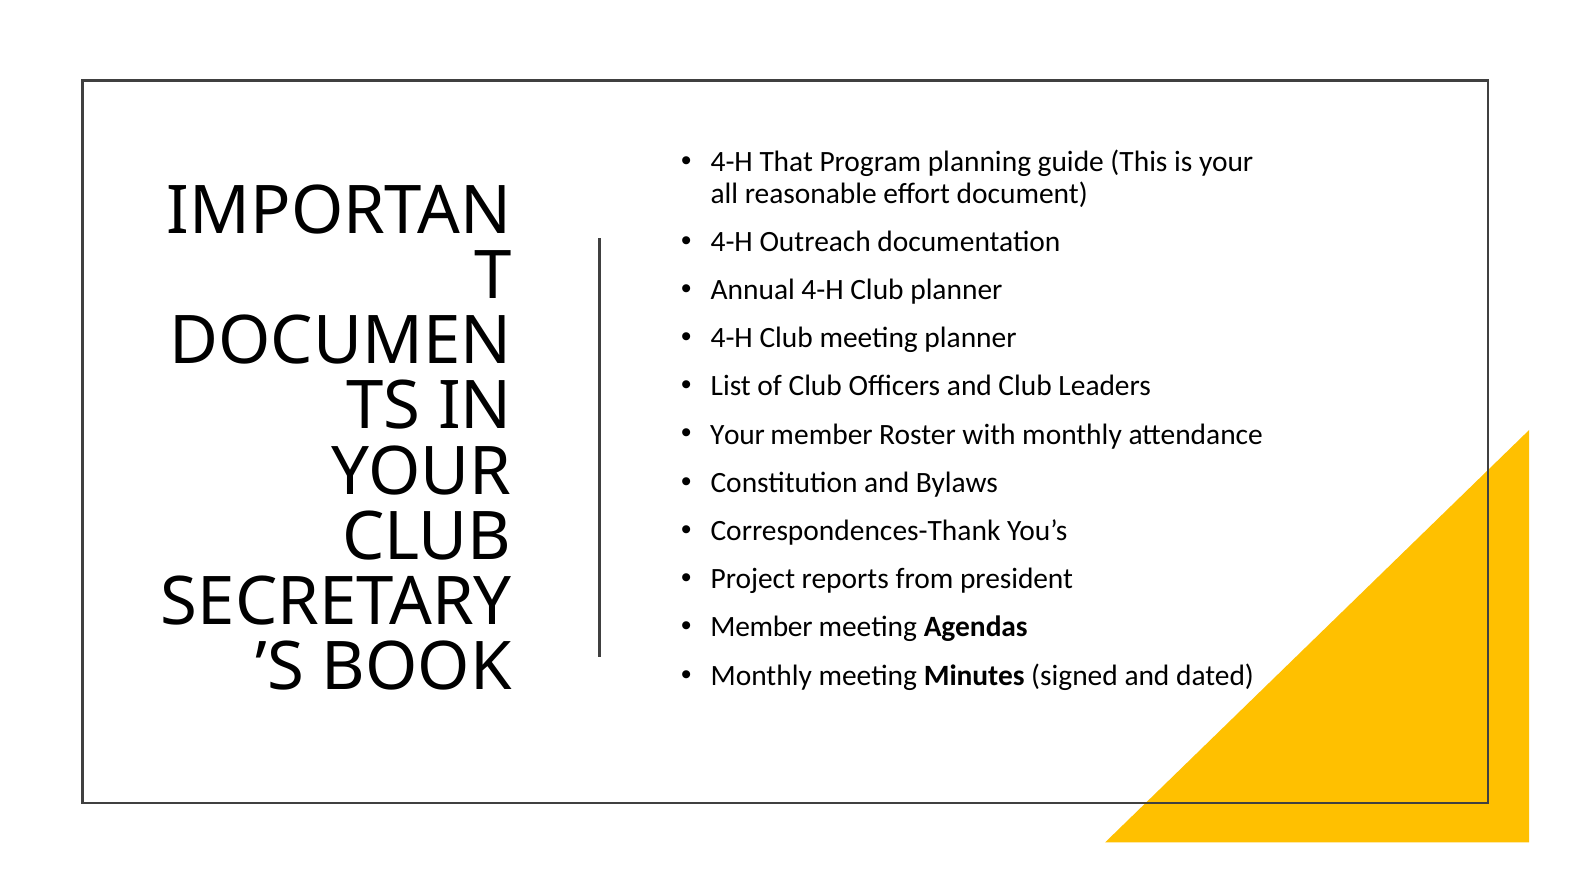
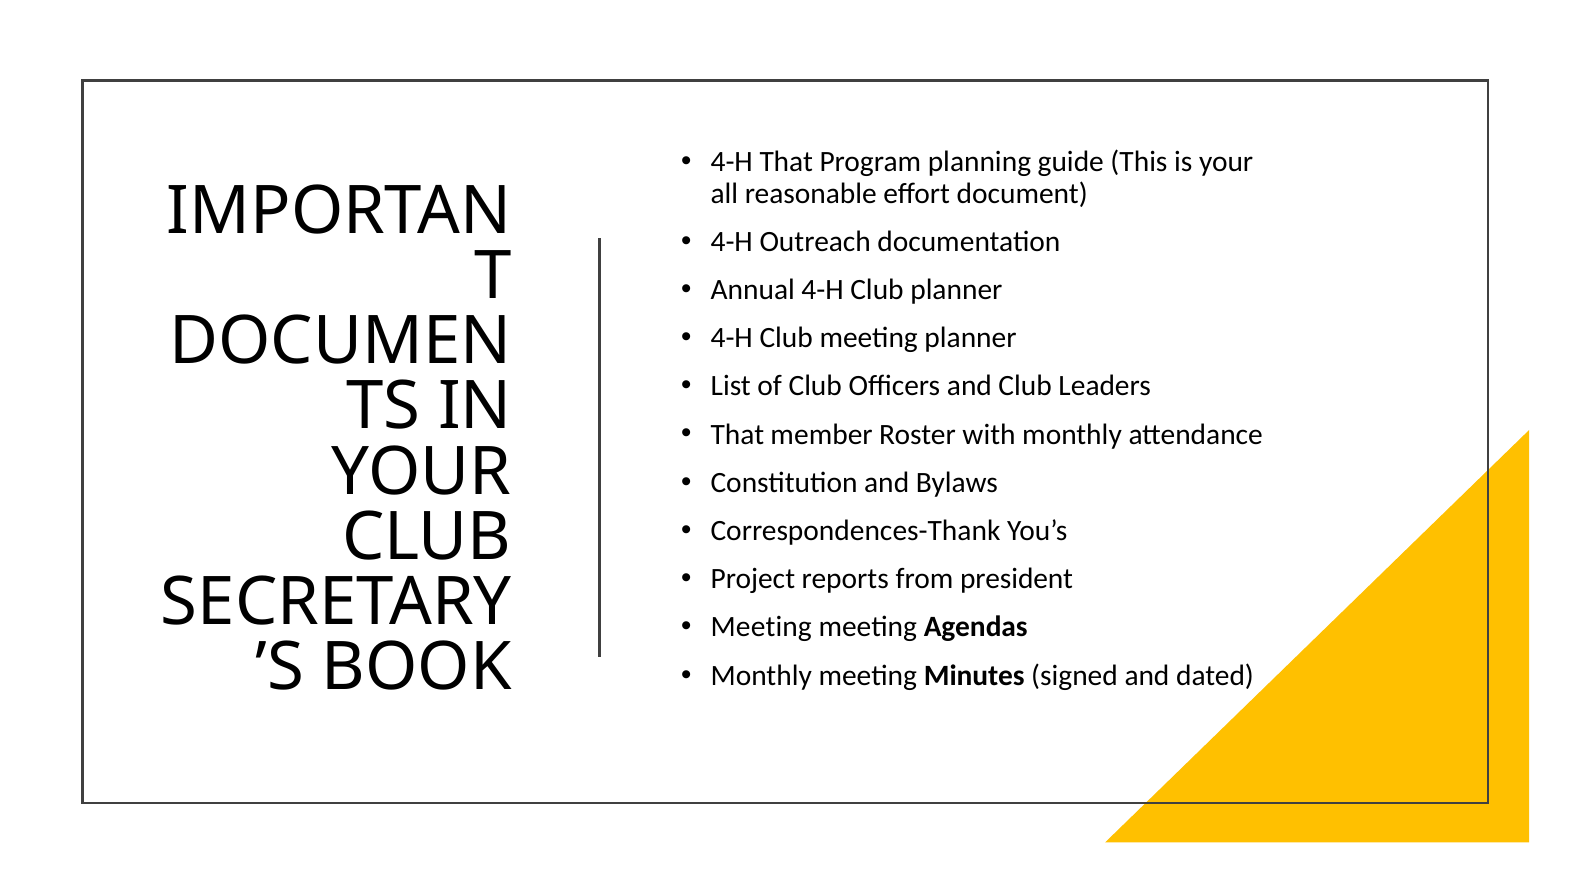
Your: Your -> That (737, 434)
Member: Member -> Meeting (761, 627)
